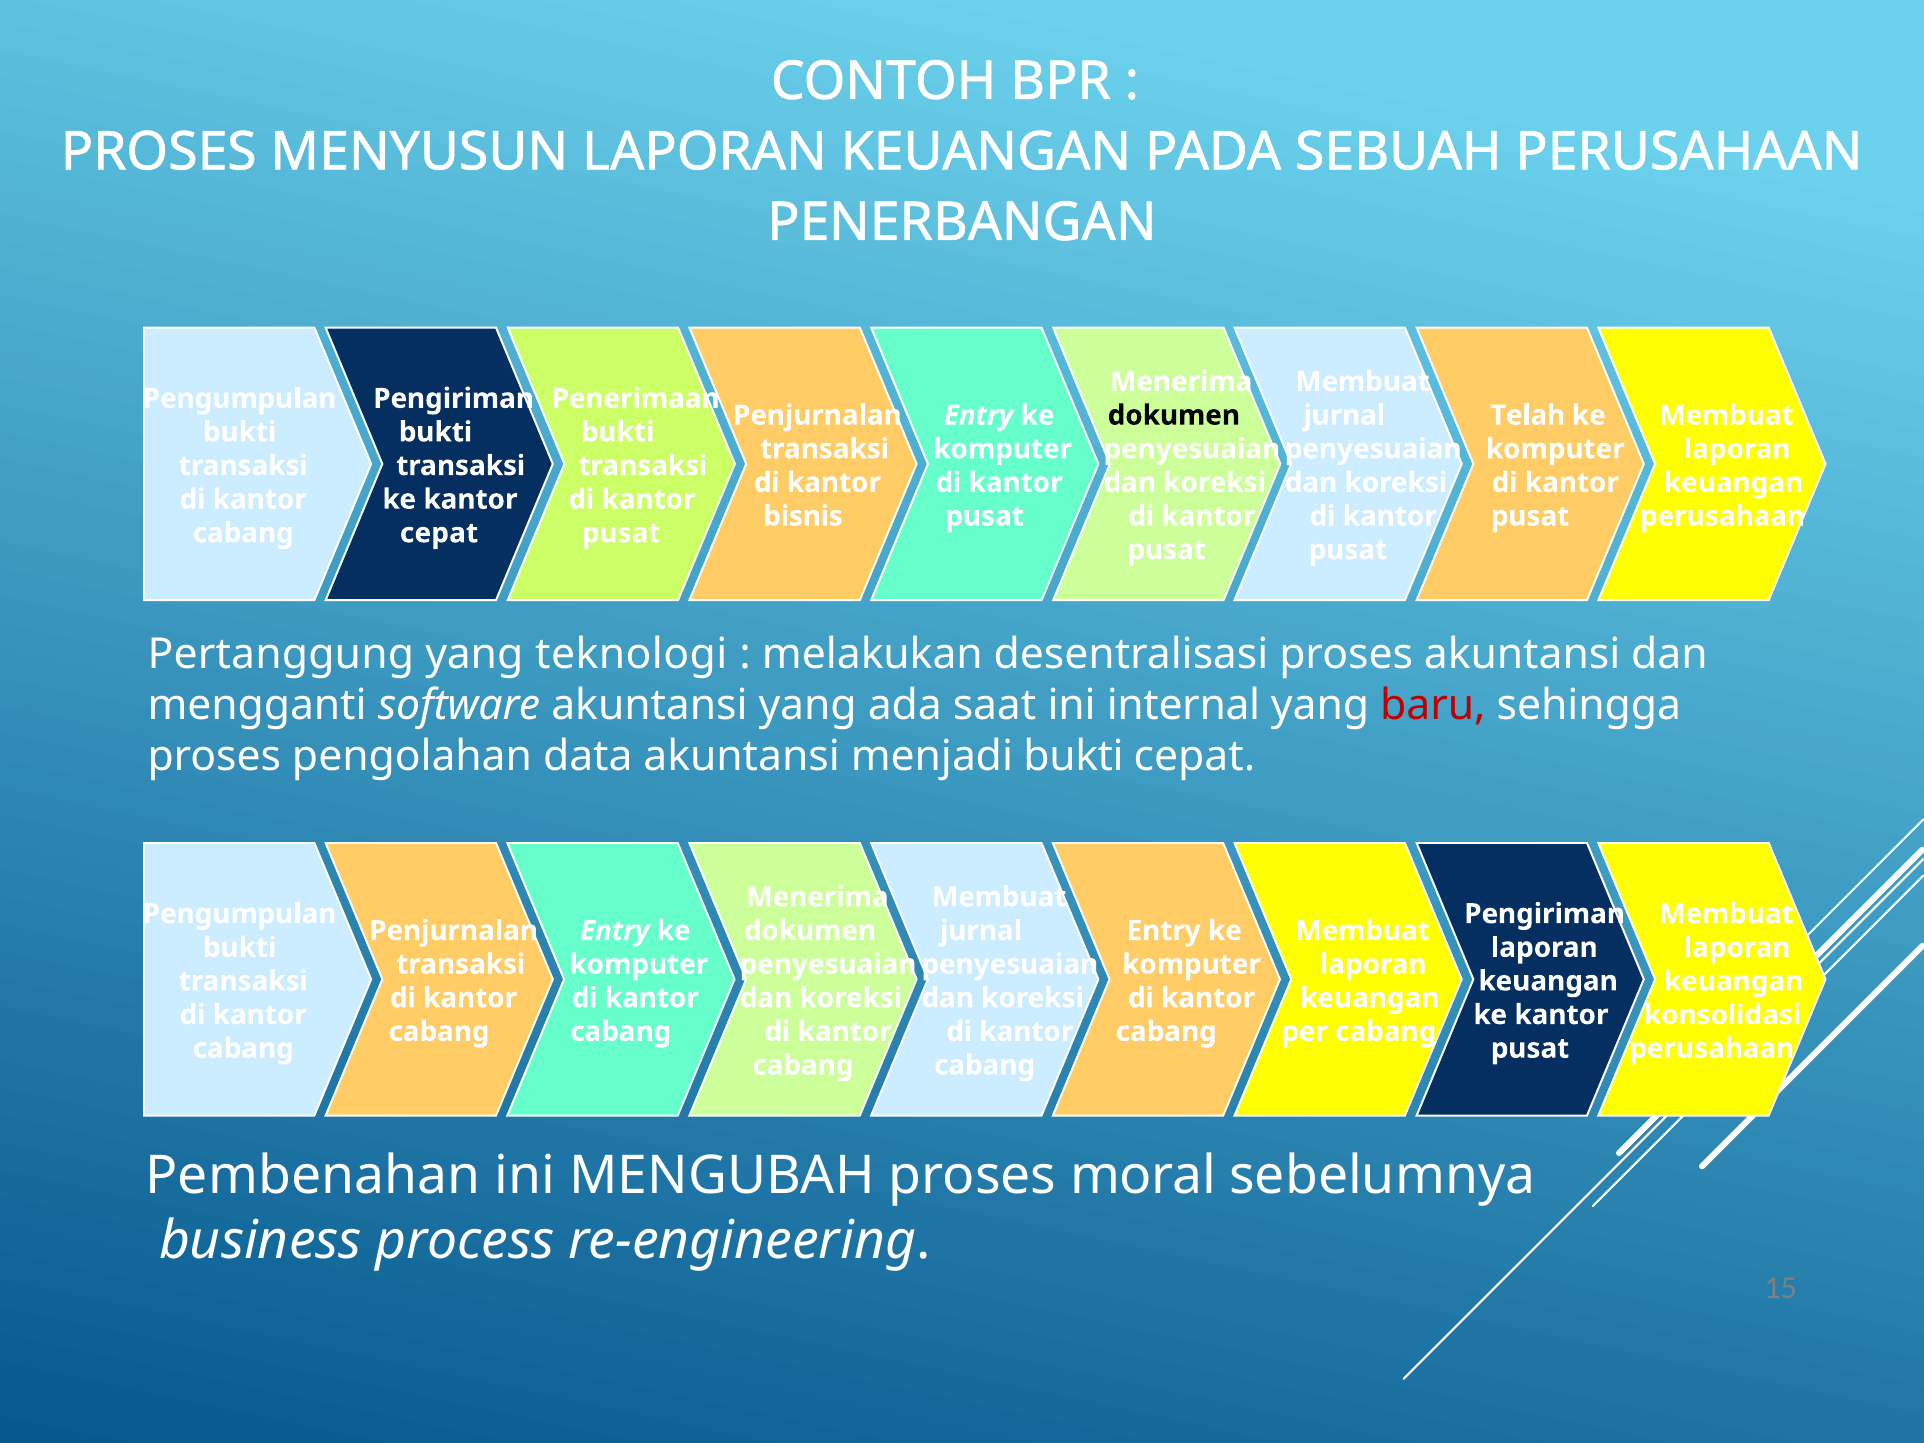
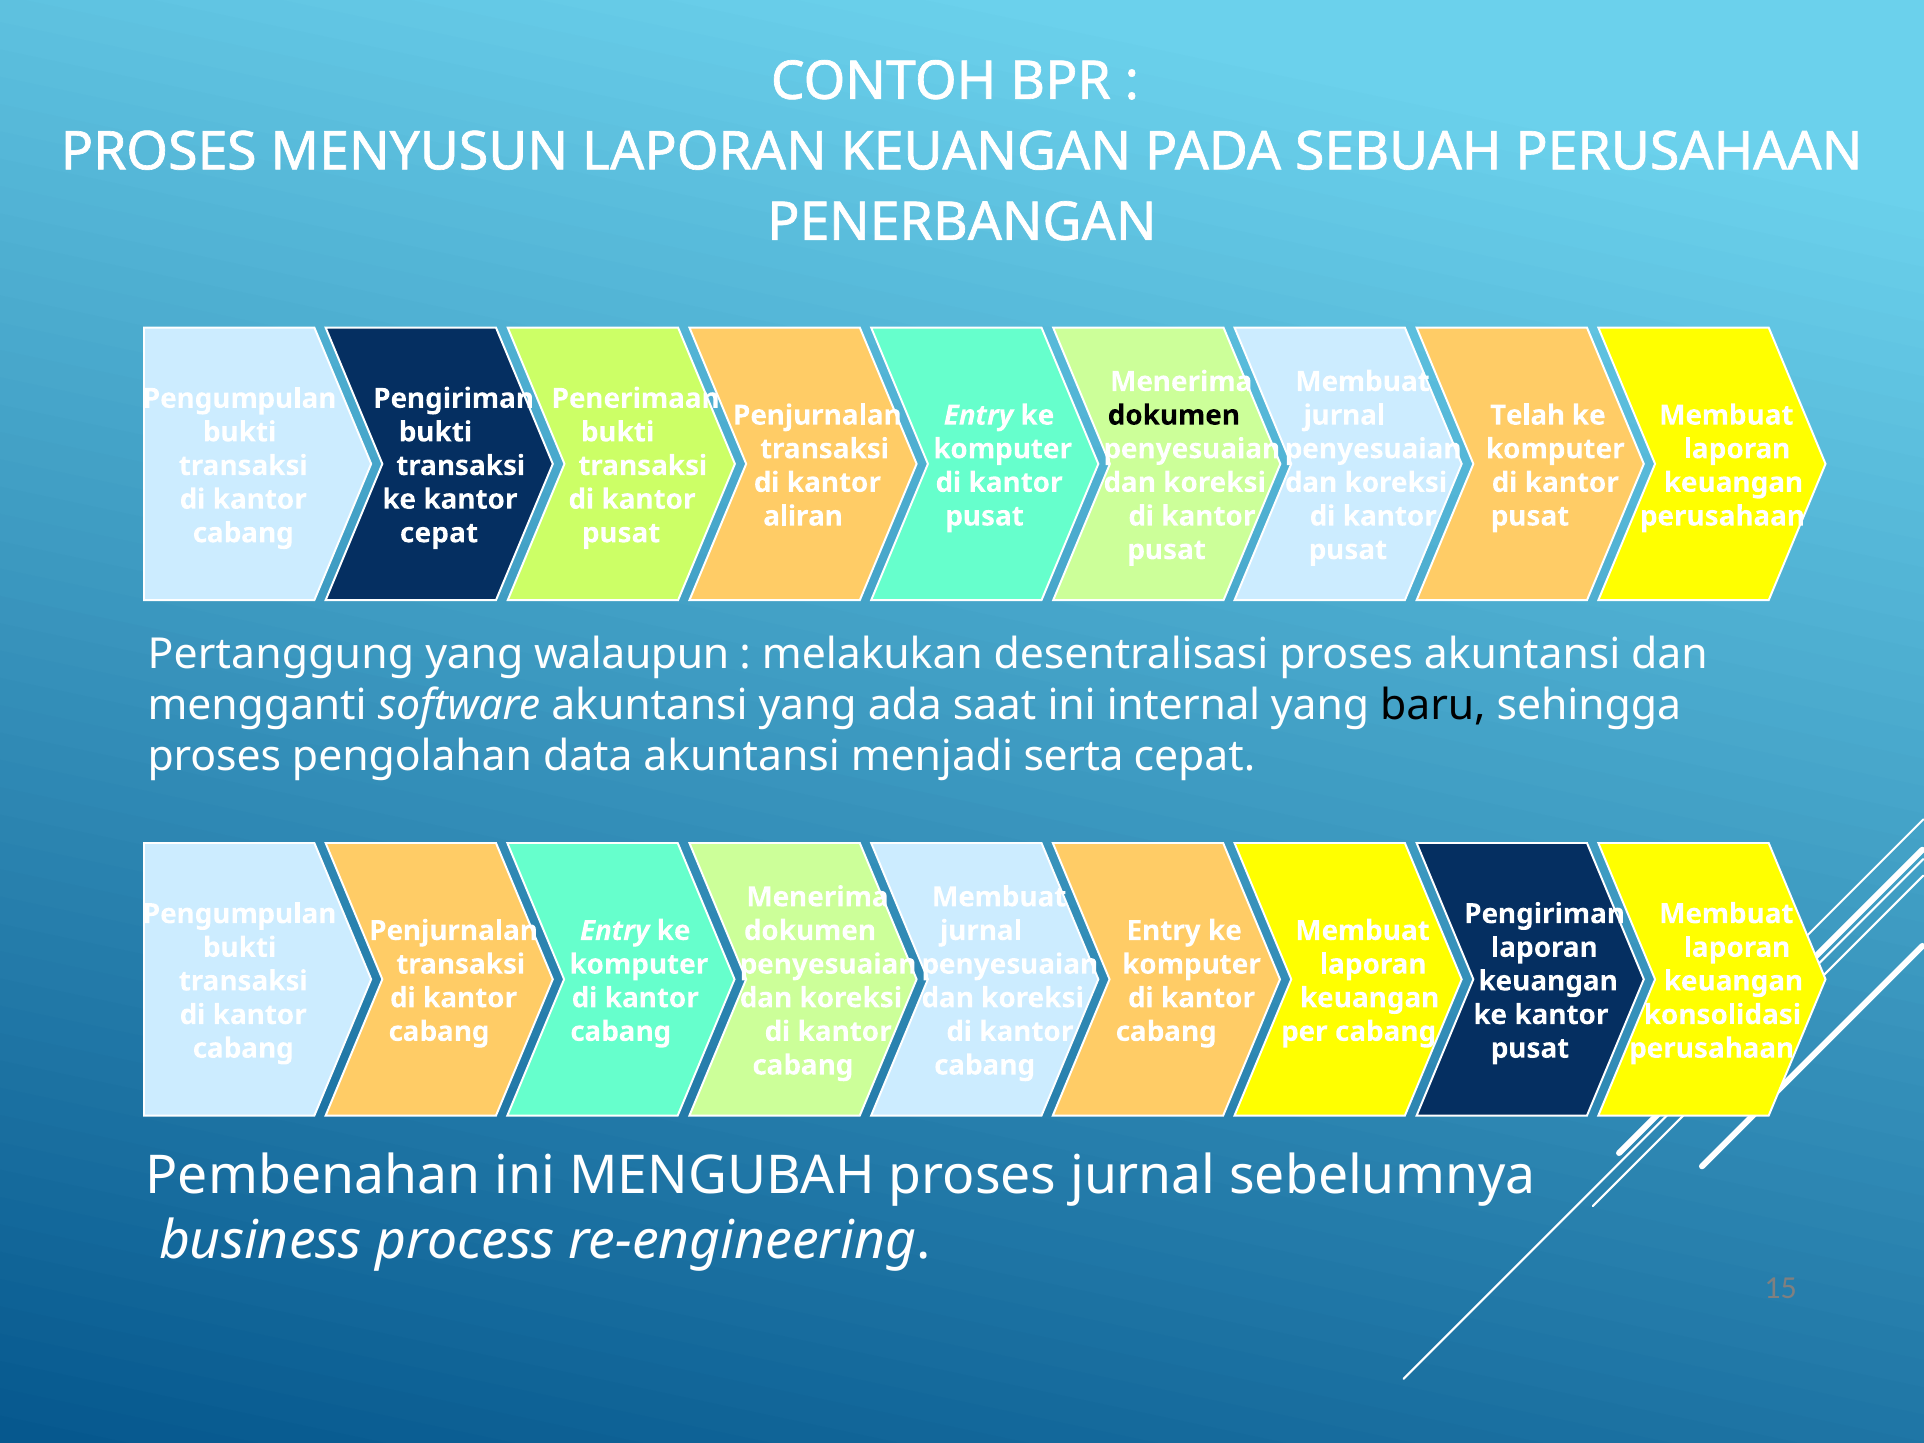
bisnis: bisnis -> aliran (803, 516)
teknologi: teknologi -> walaupun (632, 654)
baru colour: red -> black (1433, 705)
menjadi bukti: bukti -> serta (1074, 757)
proses moral: moral -> jurnal (1143, 1176)
